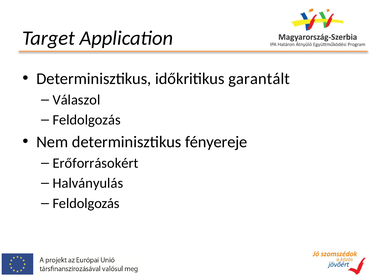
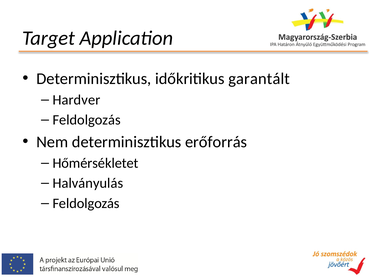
Válaszol: Válaszol -> Hardver (76, 100)
fényereje: fényereje -> erőforrás (216, 142)
Erőforrásokért: Erőforrásokért -> Hőmérsékletet (96, 163)
